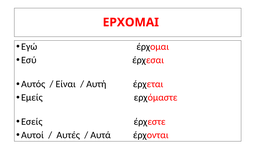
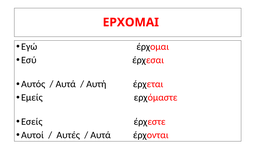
Είναι: Είναι -> Αυτά (66, 84)
